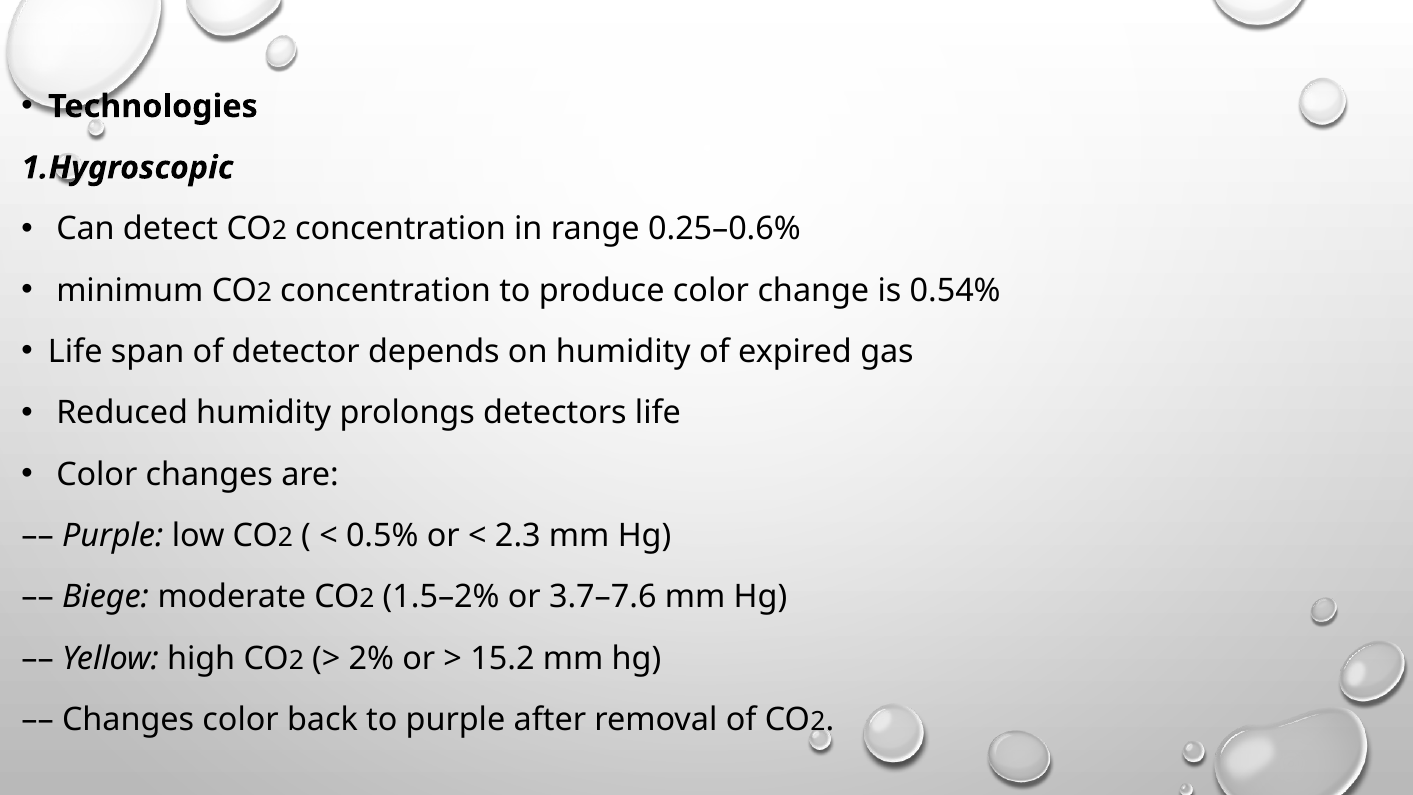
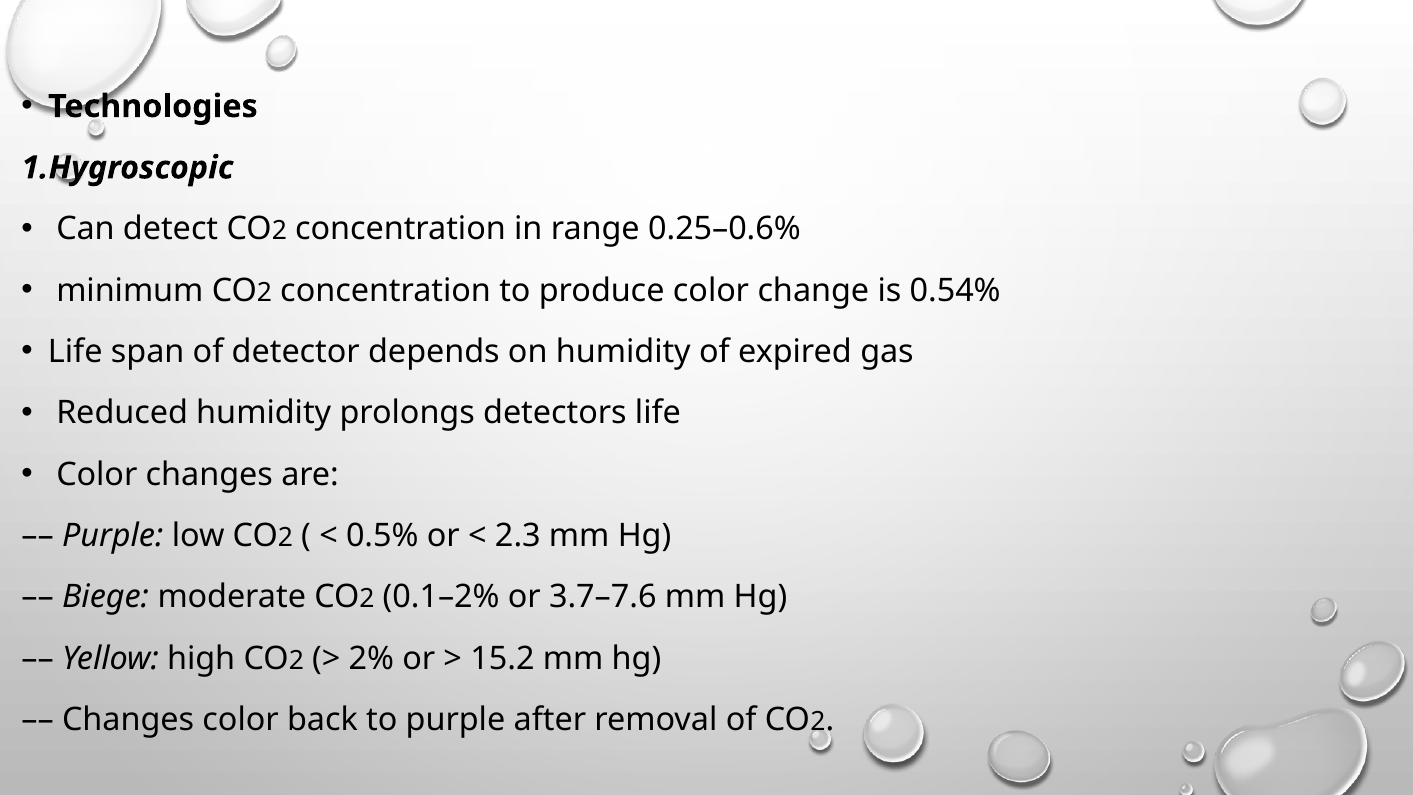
1.5–2%: 1.5–2% -> 0.1–2% (441, 597)
